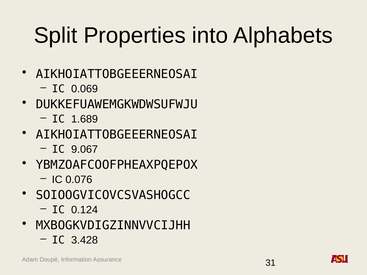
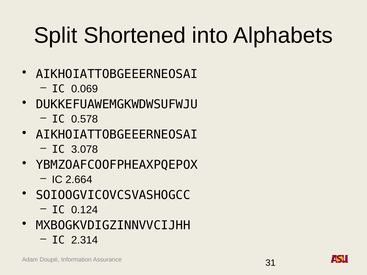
Properties: Properties -> Shortened (135, 36)
1.689: 1.689 -> 0.578 (85, 119)
9.067: 9.067 -> 3.078 (85, 150)
0.076: 0.076 -> 2.664 (79, 180)
3.428: 3.428 -> 2.314 (85, 240)
